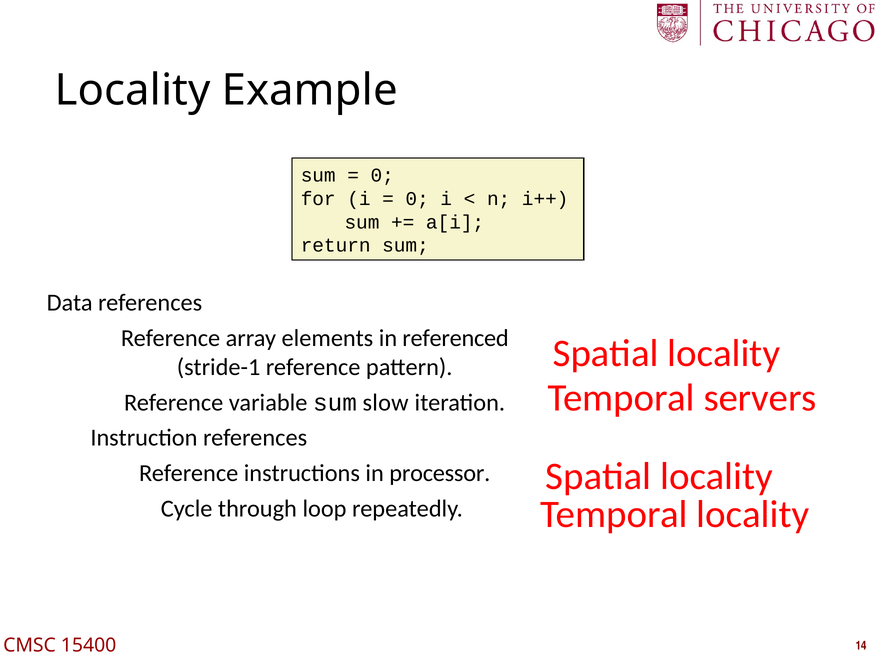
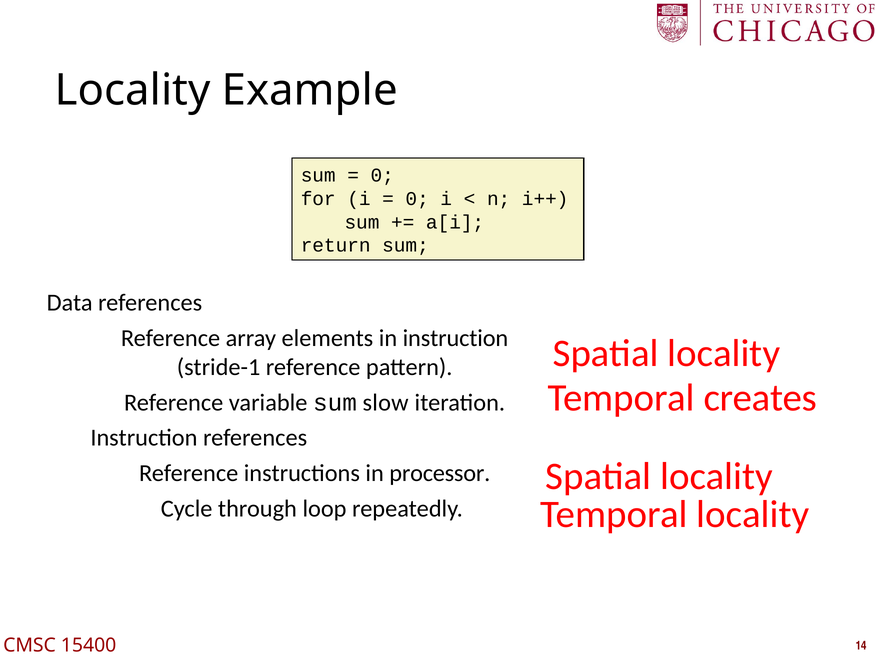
in referenced: referenced -> instruction (455, 338)
servers: servers -> creates (760, 398)
